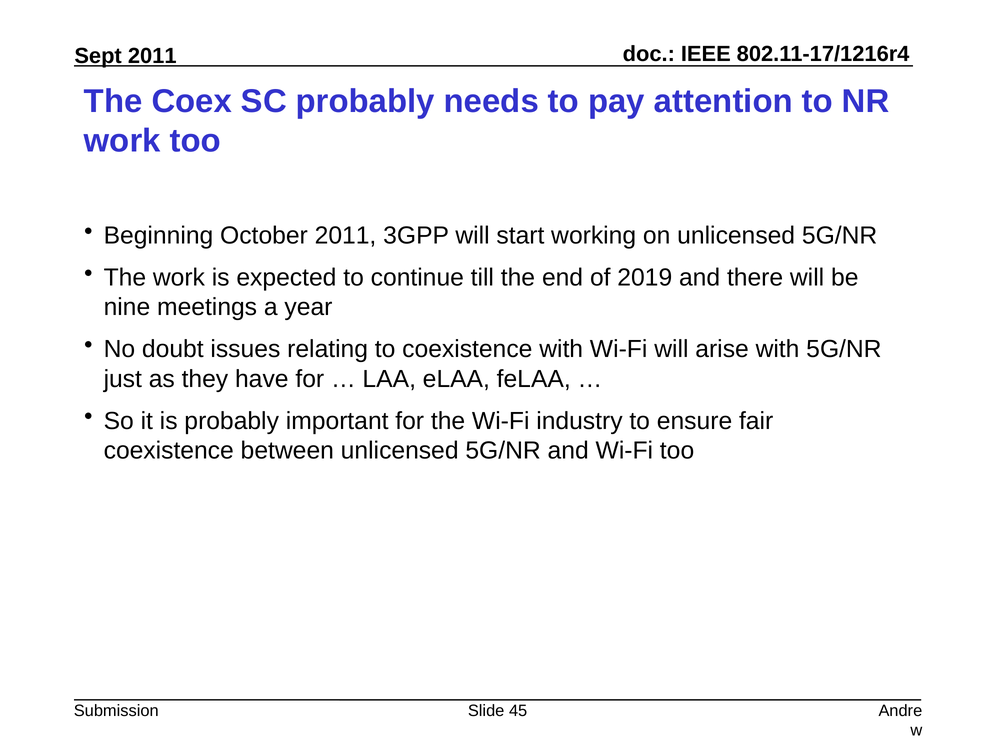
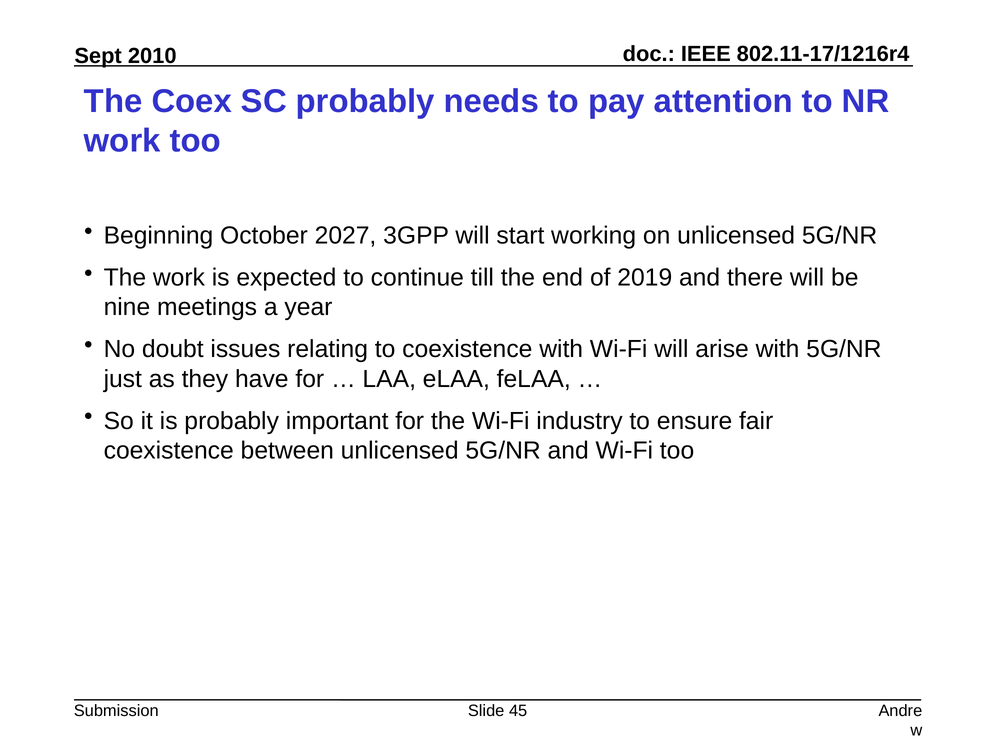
2011: 2011 -> 2010 (152, 56)
October 2011: 2011 -> 2027 (346, 235)
